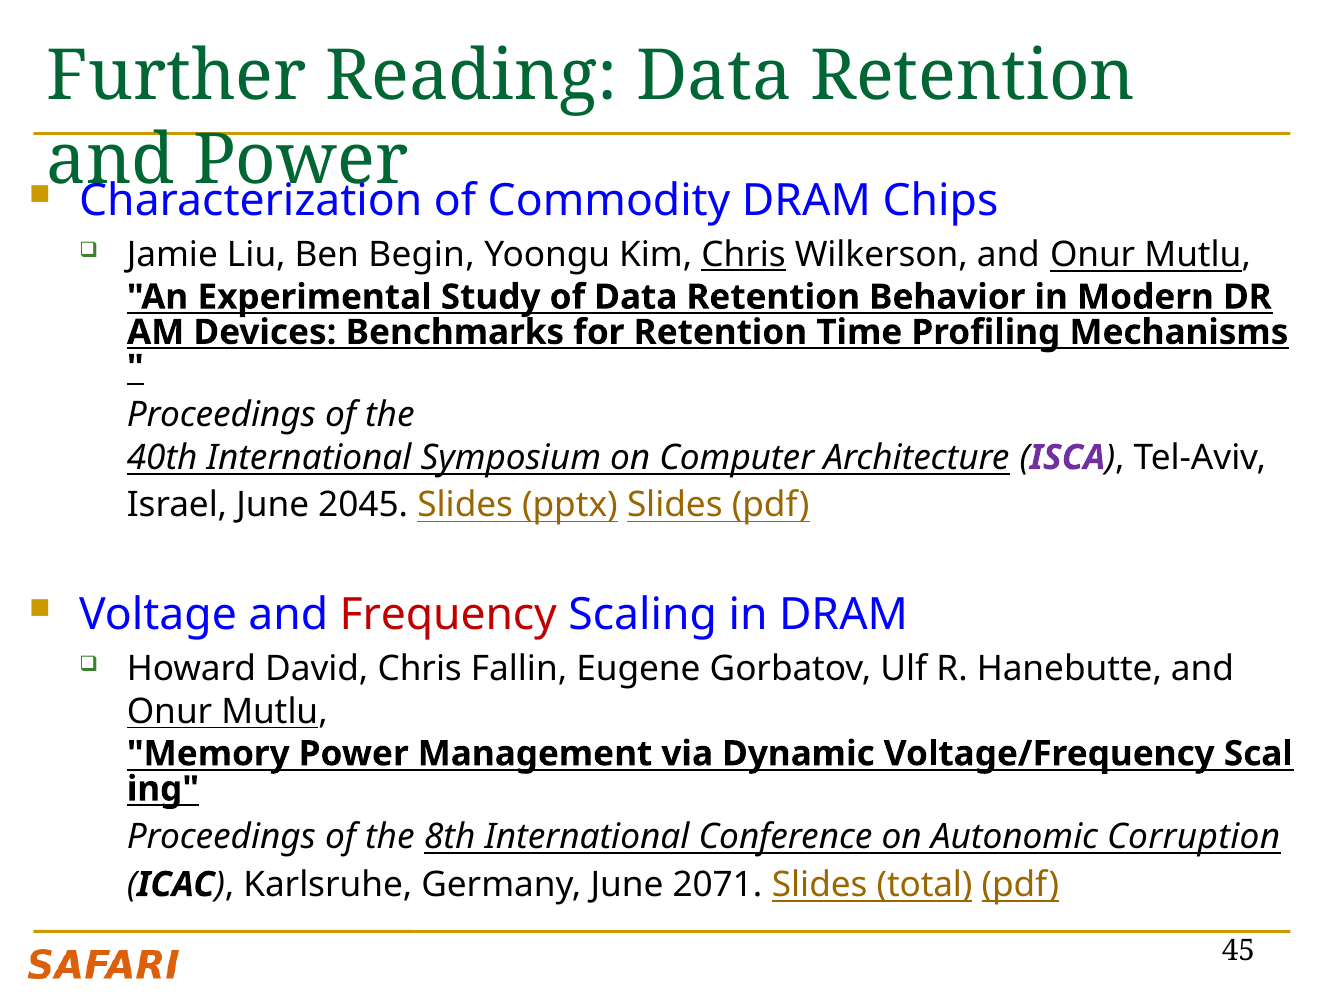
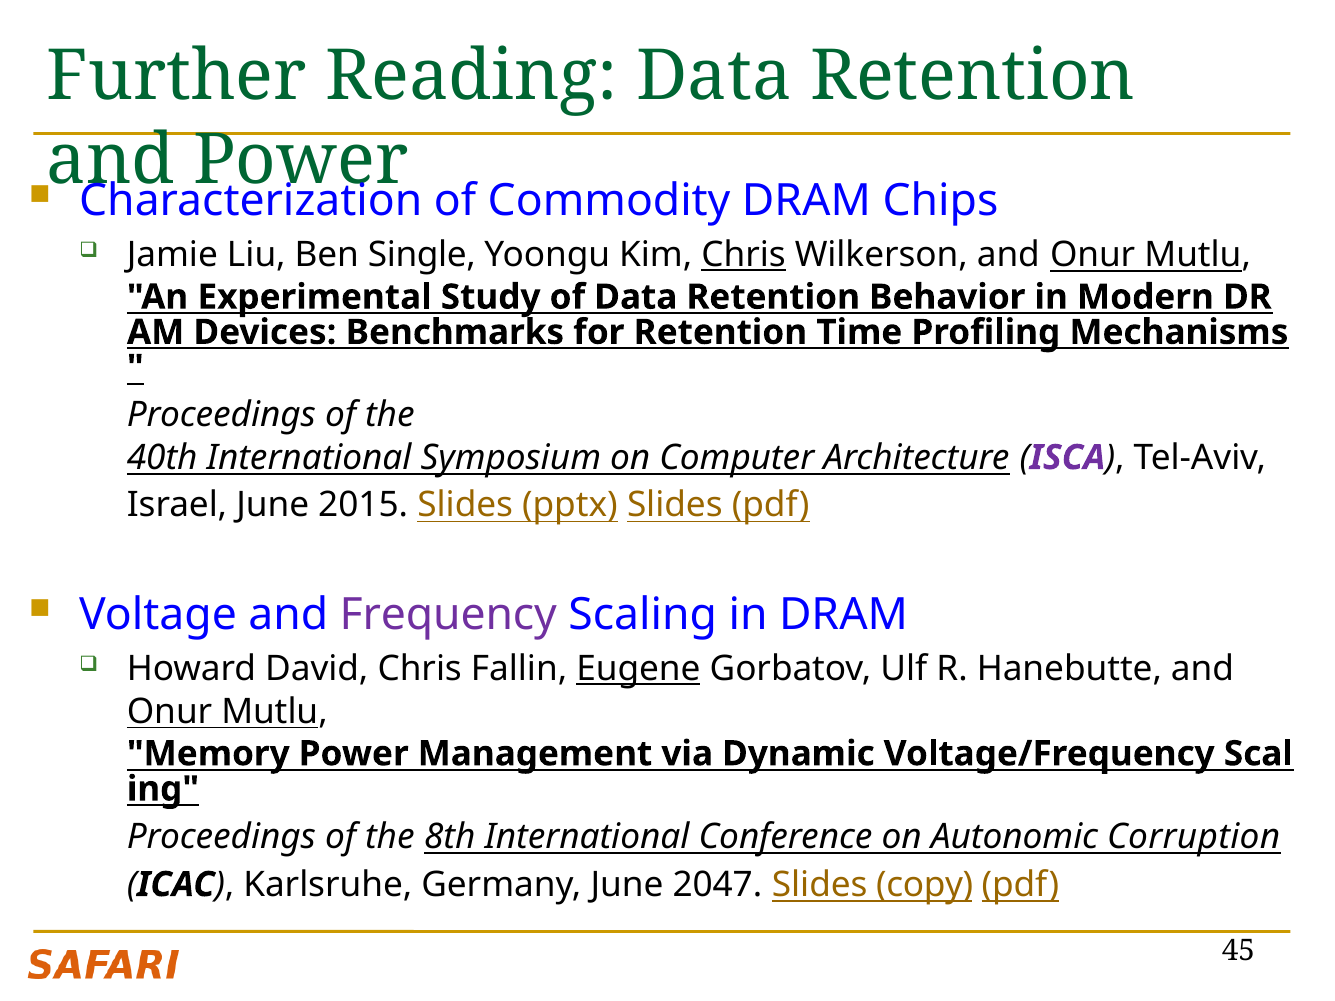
Begin: Begin -> Single (422, 255)
2045: 2045 -> 2015 (363, 506)
Frequency colour: red -> purple (448, 615)
Eugene underline: none -> present (638, 669)
2071: 2071 -> 2047 (717, 885)
total: total -> copy (925, 885)
